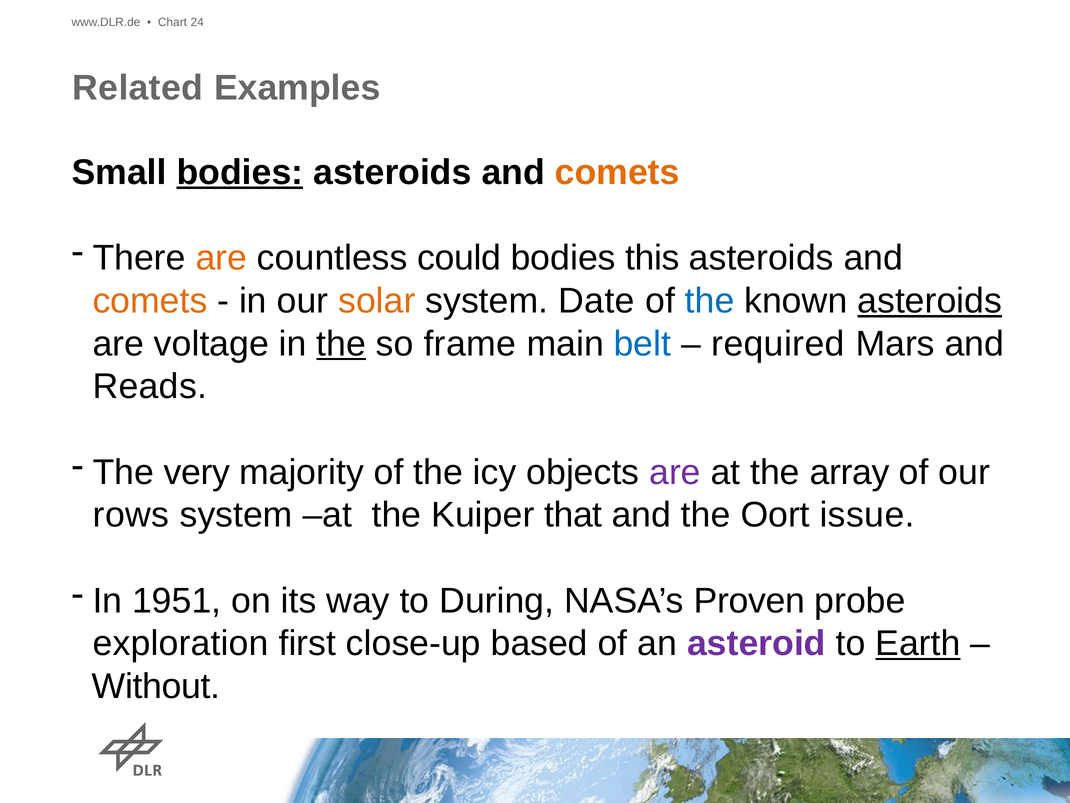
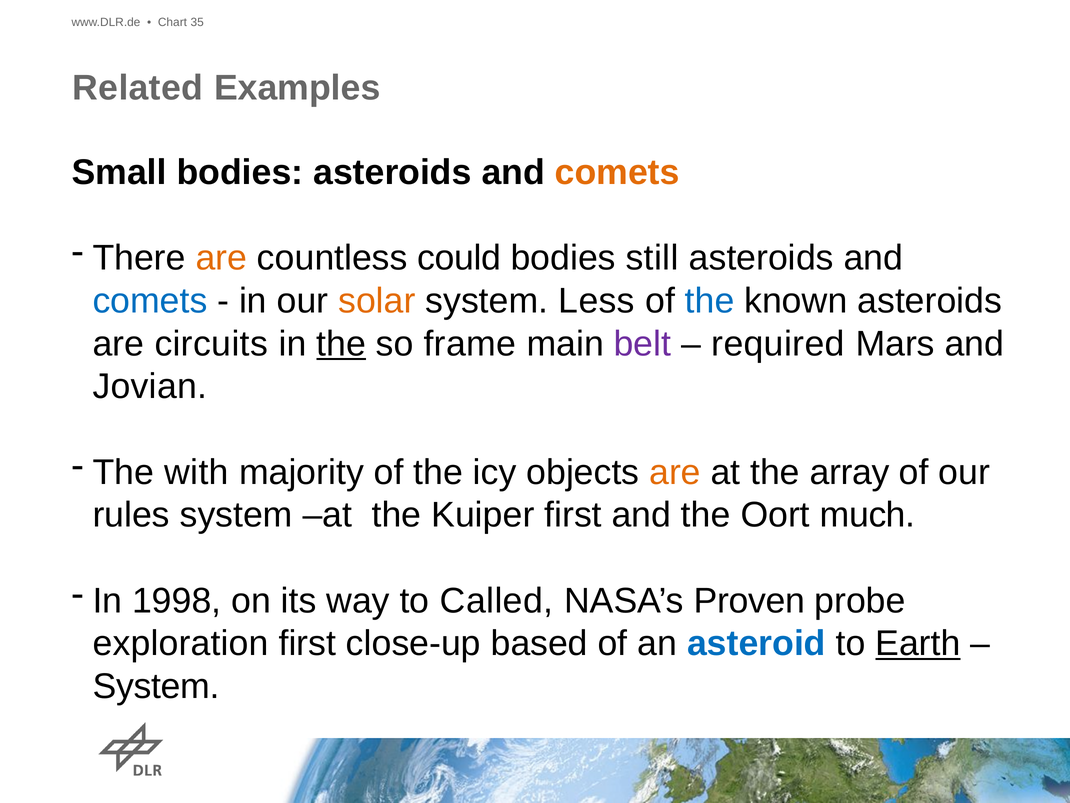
24: 24 -> 35 (197, 22)
bodies underline: present -> none (240, 172)
this: this -> still (652, 258)
comets colour: orange -> blue (150, 301)
Date: Date -> Less (597, 301)
asteroids underline: present -> none (930, 301)
voltage: voltage -> circuits (211, 344)
belt colour: blue -> purple (642, 344)
Reads: Reads -> Jovian (150, 386)
very: very -> with (196, 472)
are colour: purple -> orange (675, 472)
rows: rows -> rules (131, 515)
Kuiper that: that -> first (573, 515)
issue: issue -> much (868, 515)
1951: 1951 -> 1998 (177, 600)
During: During -> Called (497, 600)
asteroid colour: purple -> blue (756, 643)
Without: Without -> System (156, 686)
